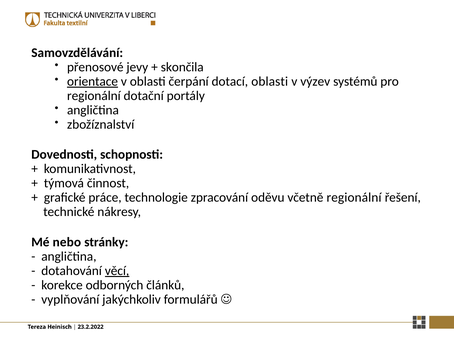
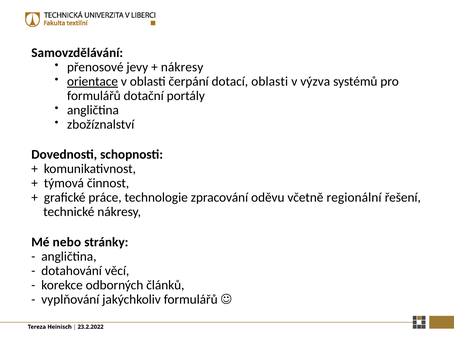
skončila: skončila -> nákresy (182, 67)
výzev: výzev -> výzva (315, 81)
regionální: regionální -> formulářů (94, 96)
věcí underline: present -> none (117, 270)
